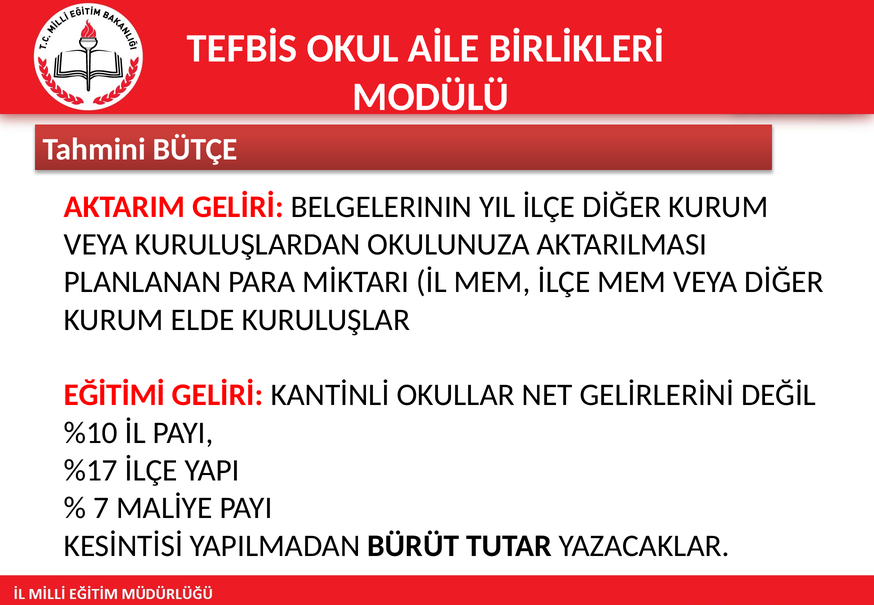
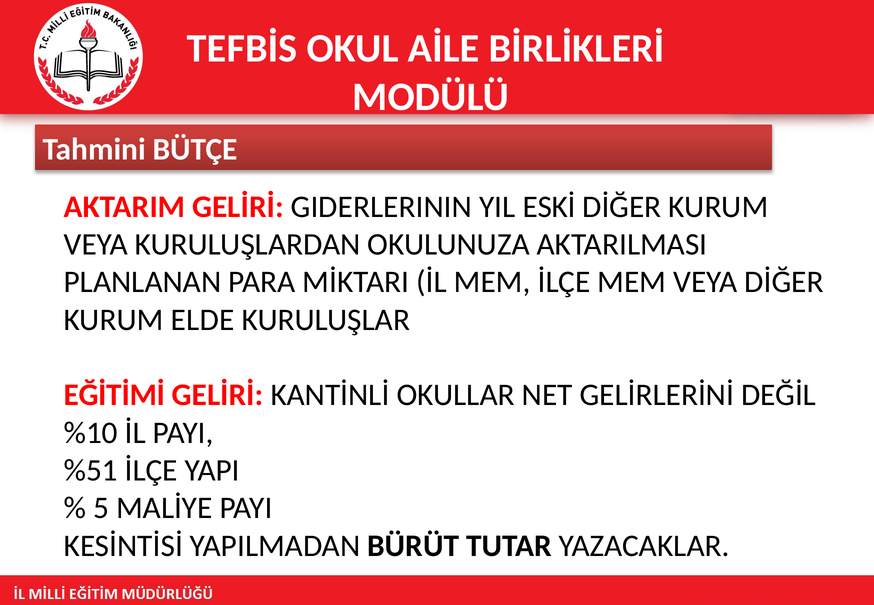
BELGELERININ: BELGELERININ -> GIDERLERININ (381, 207)
YIL İLÇE: İLÇE -> ESKİ (549, 207)
%17: %17 -> %51 (91, 470)
7: 7 -> 5 (101, 508)
